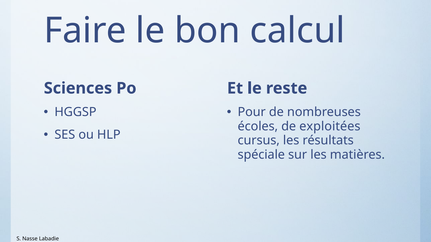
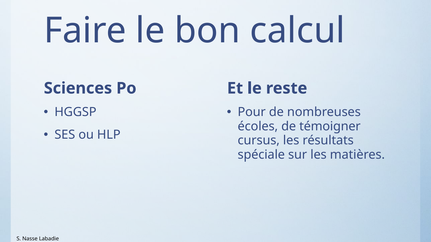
exploitées: exploitées -> témoigner (330, 126)
